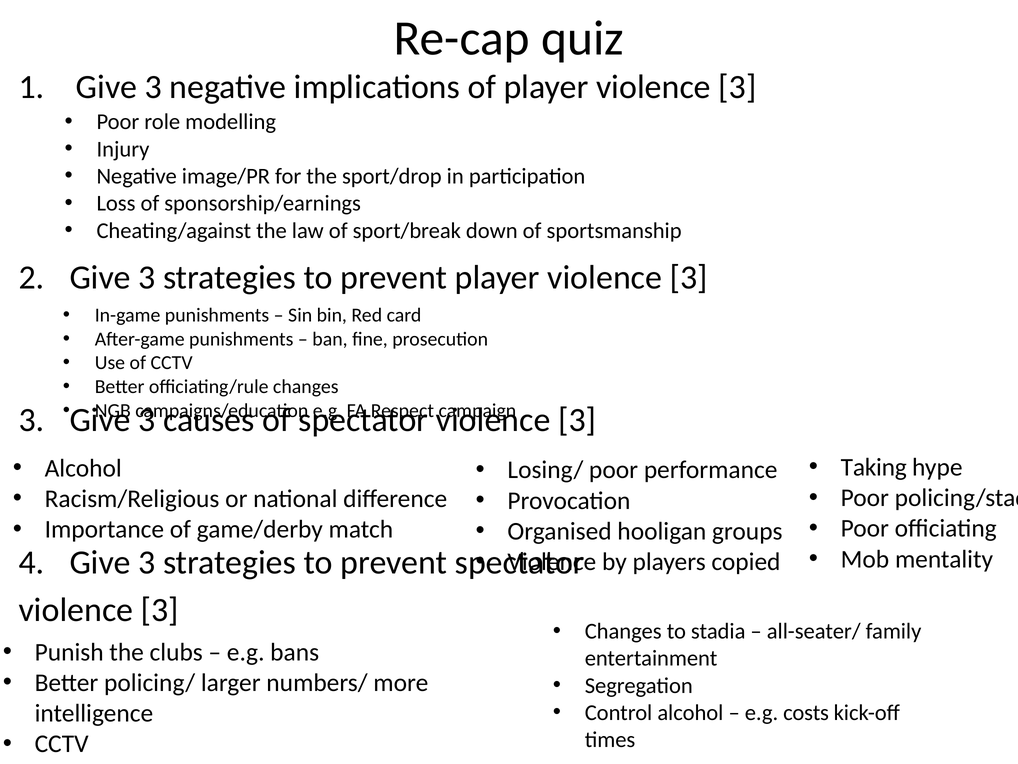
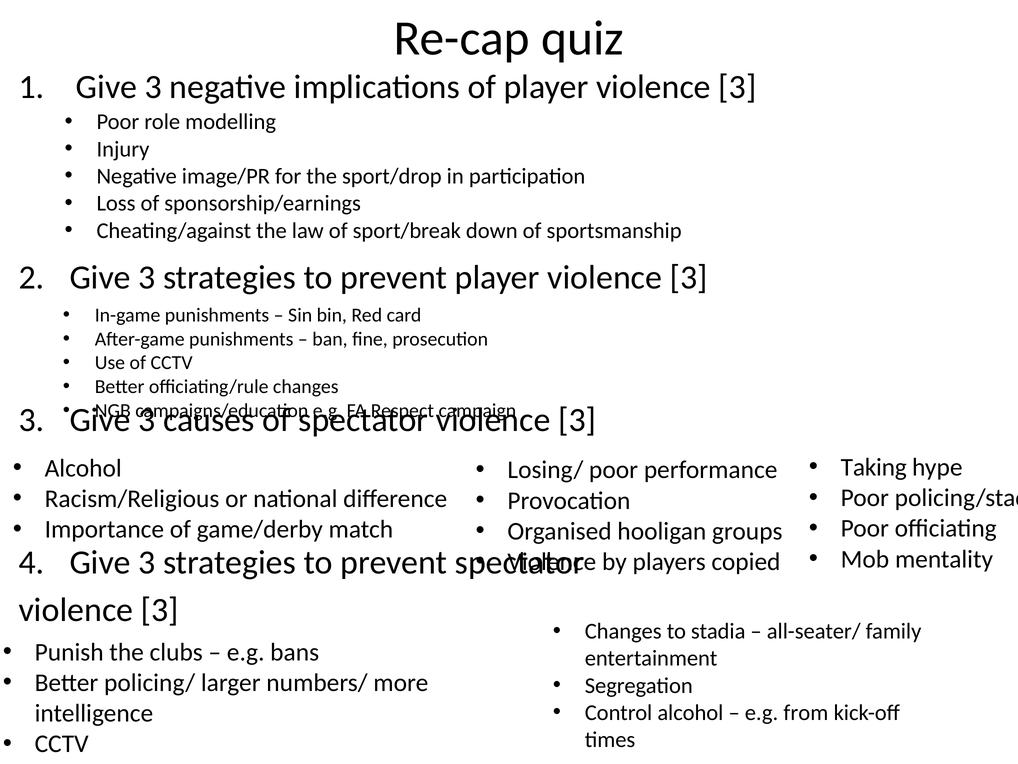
costs: costs -> from (806, 712)
